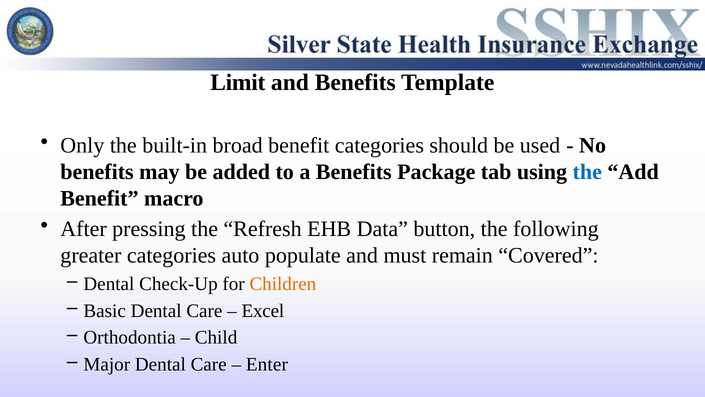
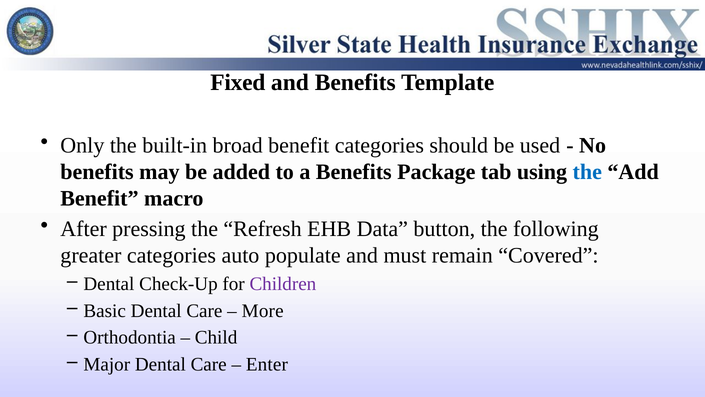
Limit: Limit -> Fixed (238, 83)
Children colour: orange -> purple (283, 284)
Excel: Excel -> More (263, 310)
